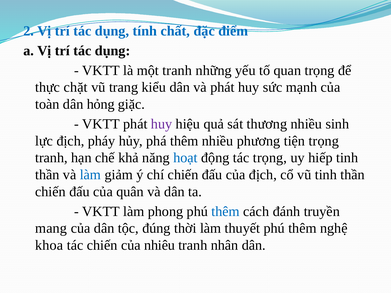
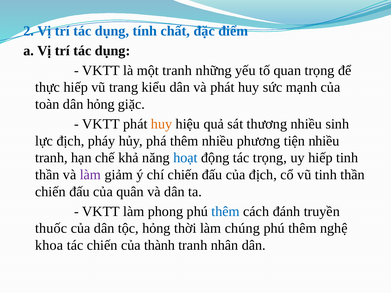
thực chặt: chặt -> hiếp (76, 87)
huy colour: purple -> orange (162, 124)
tiện trọng: trọng -> nhiều (324, 141)
làm colour: blue -> purple (90, 175)
mang: mang -> thuốc (51, 228)
tộc đúng: đúng -> hỏng (156, 228)
thuyết: thuyết -> chúng (242, 228)
nhiêu: nhiêu -> thành (160, 245)
